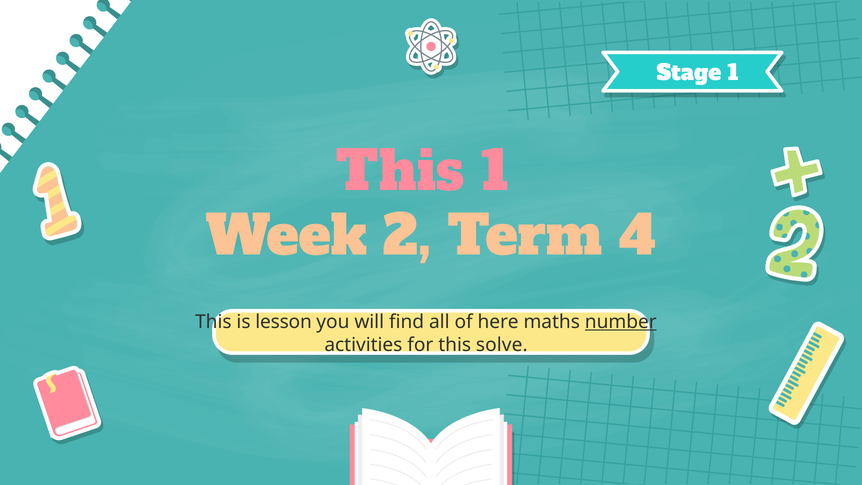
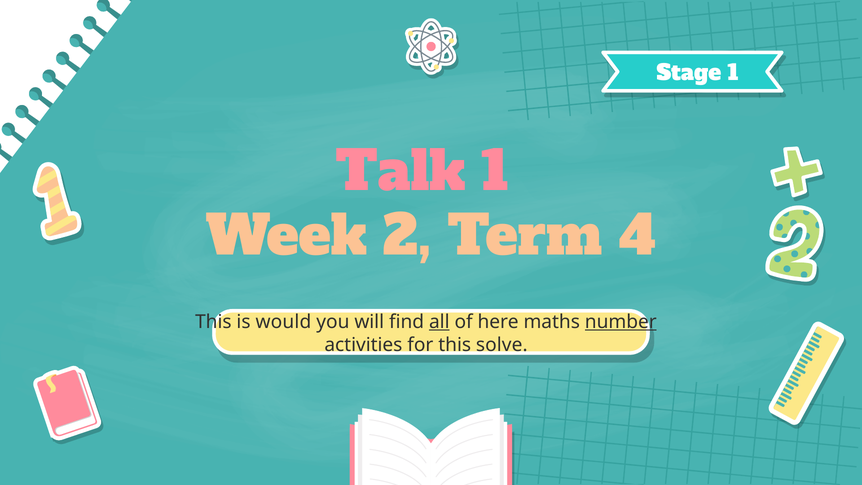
This: This -> Talk (401, 172)
lesson: lesson -> would (283, 322)
all underline: none -> present (439, 322)
